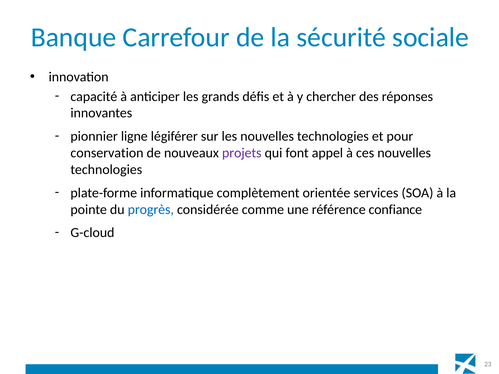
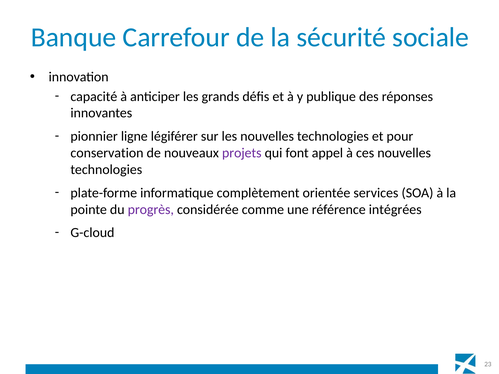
chercher: chercher -> publique (331, 97)
progrès colour: blue -> purple (151, 210)
confiance: confiance -> intégrées (395, 210)
